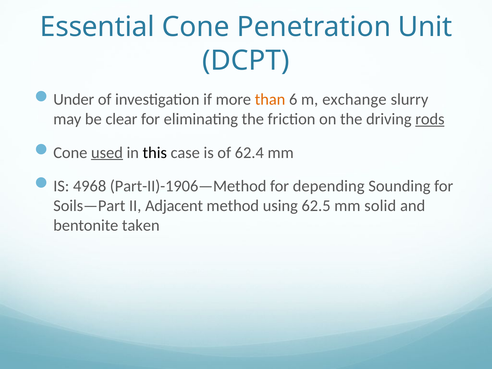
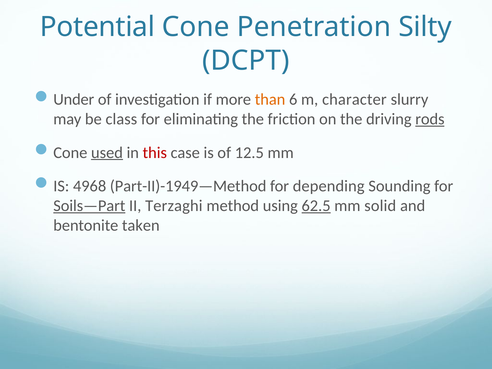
Essential: Essential -> Potential (97, 27)
Unit: Unit -> Silty (425, 27)
exchange: exchange -> character (354, 100)
clear: clear -> class (121, 119)
this colour: black -> red (155, 153)
62.4: 62.4 -> 12.5 (249, 153)
Part-II)-1906—Method: Part-II)-1906—Method -> Part-II)-1949—Method (188, 186)
Soils—Part underline: none -> present (89, 206)
Adjacent: Adjacent -> Terzaghi (174, 206)
62.5 underline: none -> present (316, 206)
